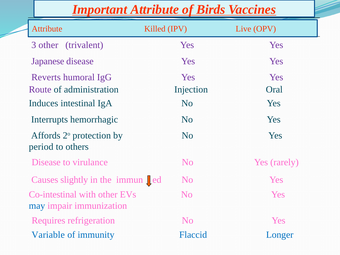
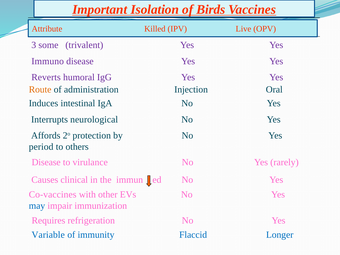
Important Attribute: Attribute -> Isolation (155, 9)
3 other: other -> some (48, 45)
Japanese: Japanese -> Immuno (48, 61)
Route colour: purple -> orange (40, 90)
hemorrhagic: hemorrhagic -> neurological (94, 119)
slightly: slightly -> clinical (74, 180)
Co-intestinal: Co-intestinal -> Co-vaccines (53, 194)
